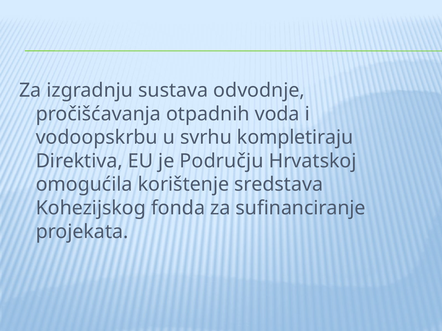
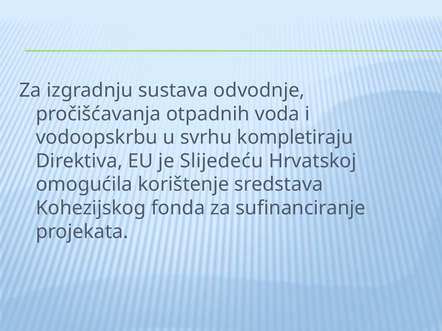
Području: Području -> Slijedeću (222, 161)
